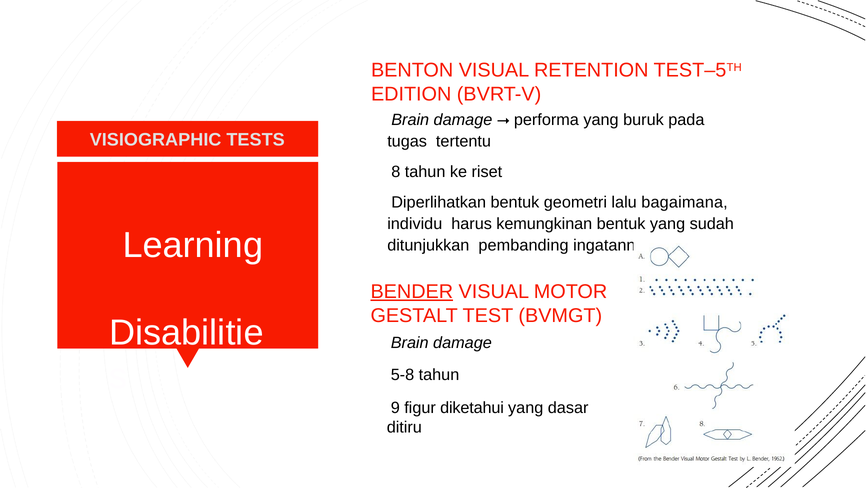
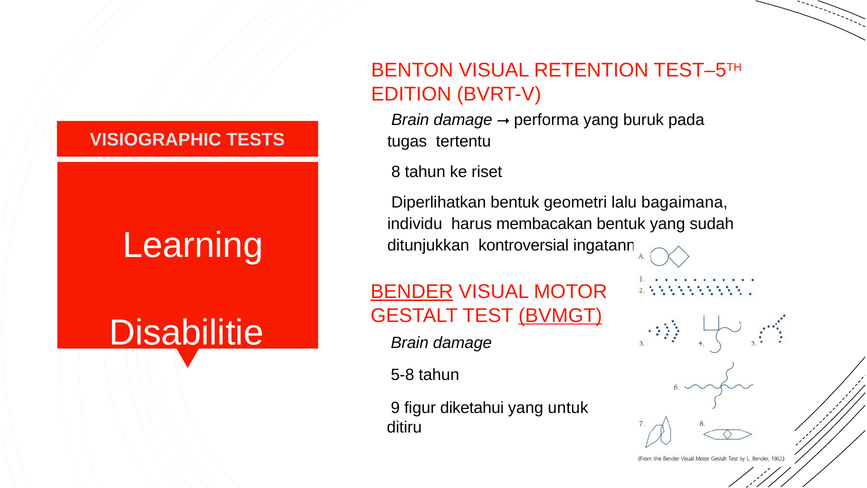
kemungkinan: kemungkinan -> membacakan (544, 224)
pembanding: pembanding -> kontroversial (524, 245)
BVMGT underline: none -> present (560, 315)
dasar: dasar -> untuk (568, 407)
